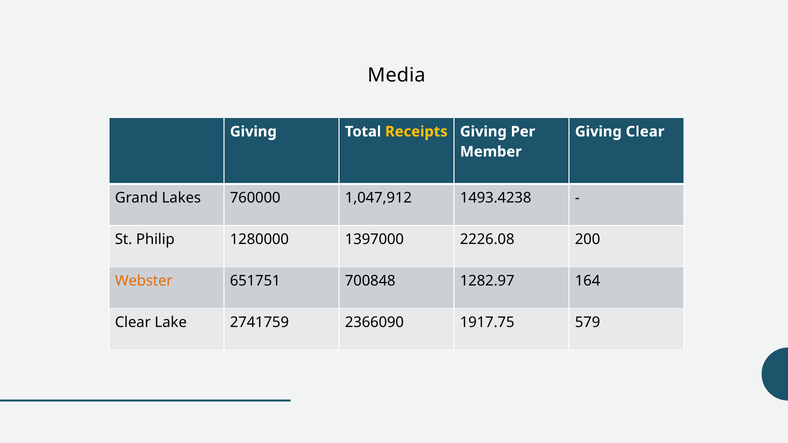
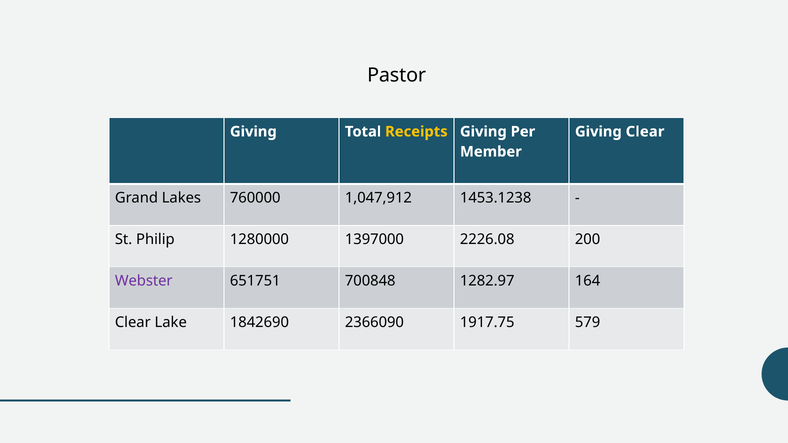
Media: Media -> Pastor (397, 75)
1493.4238: 1493.4238 -> 1453.1238 (496, 198)
Webster colour: orange -> purple (144, 281)
2741759: 2741759 -> 1842690 (259, 322)
